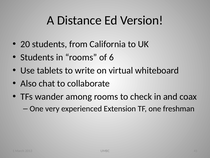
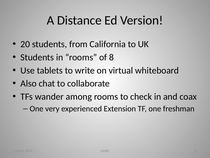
6: 6 -> 8 (111, 57)
